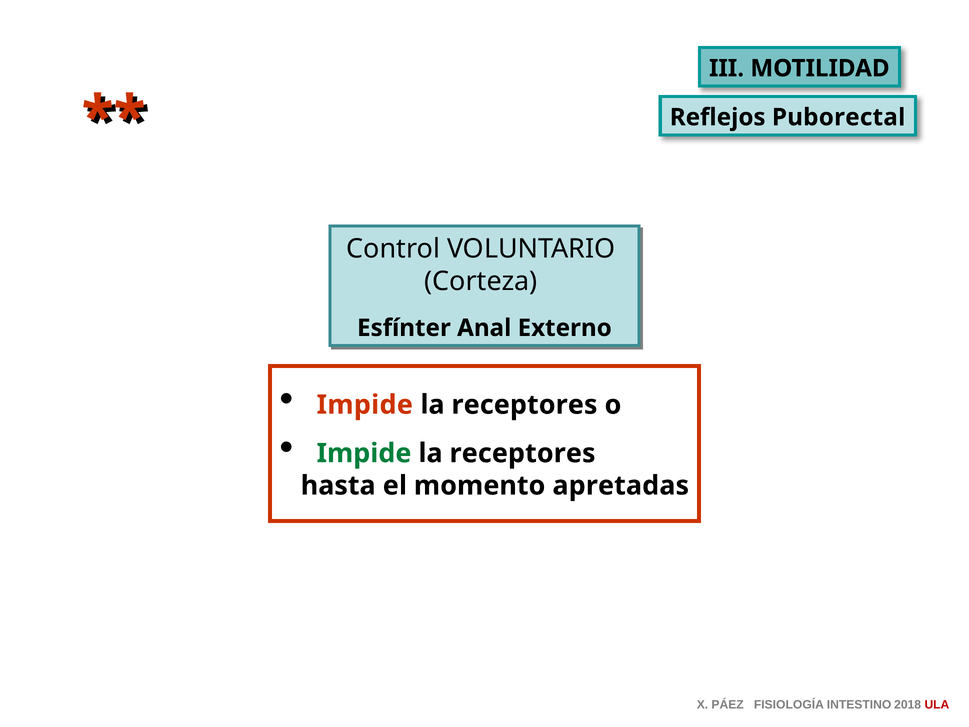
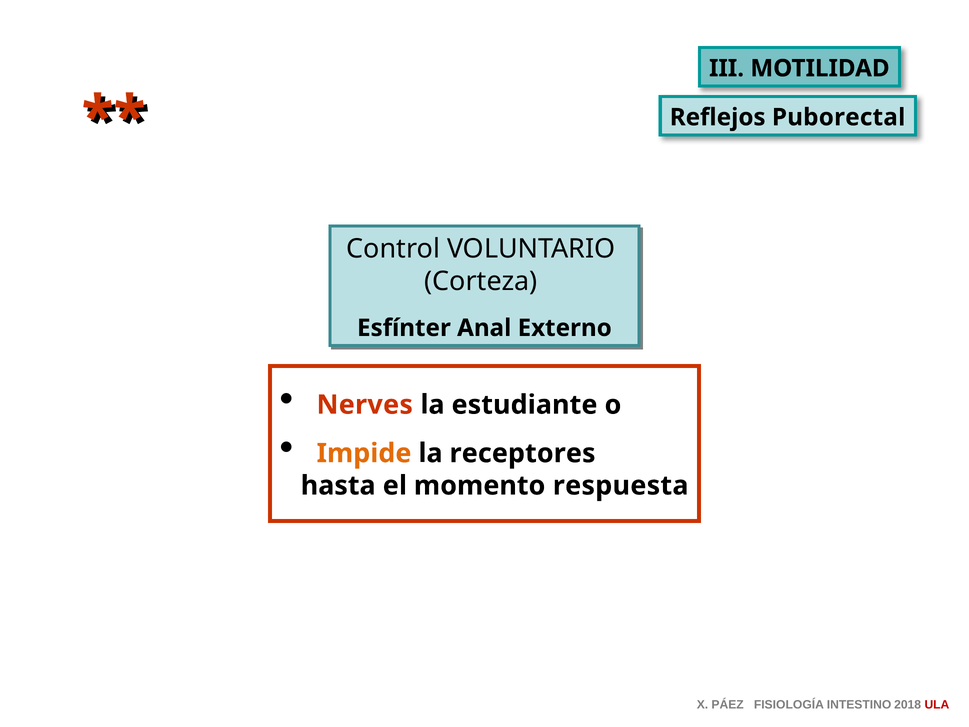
Impide: Impide -> Nerves (365, 405)
receptores: receptores -> estudiante (524, 405)
Impide colour: green -> orange (364, 453)
apretadas: apretadas -> respuesta (621, 485)
